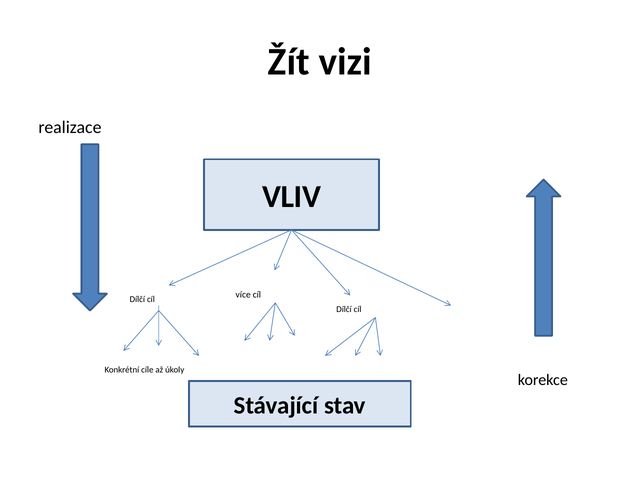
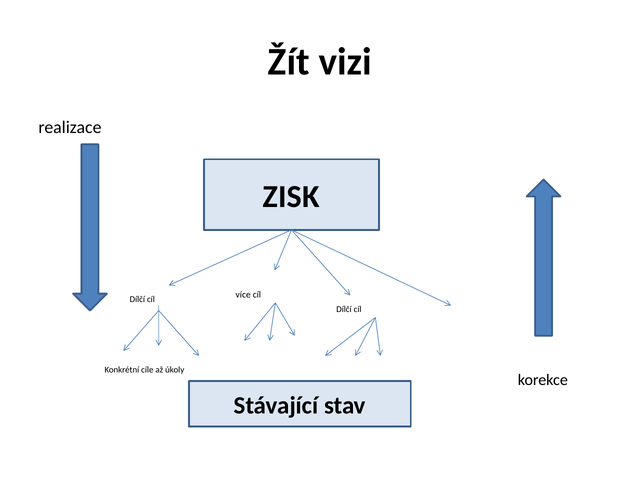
VLIV: VLIV -> ZISK (291, 197)
